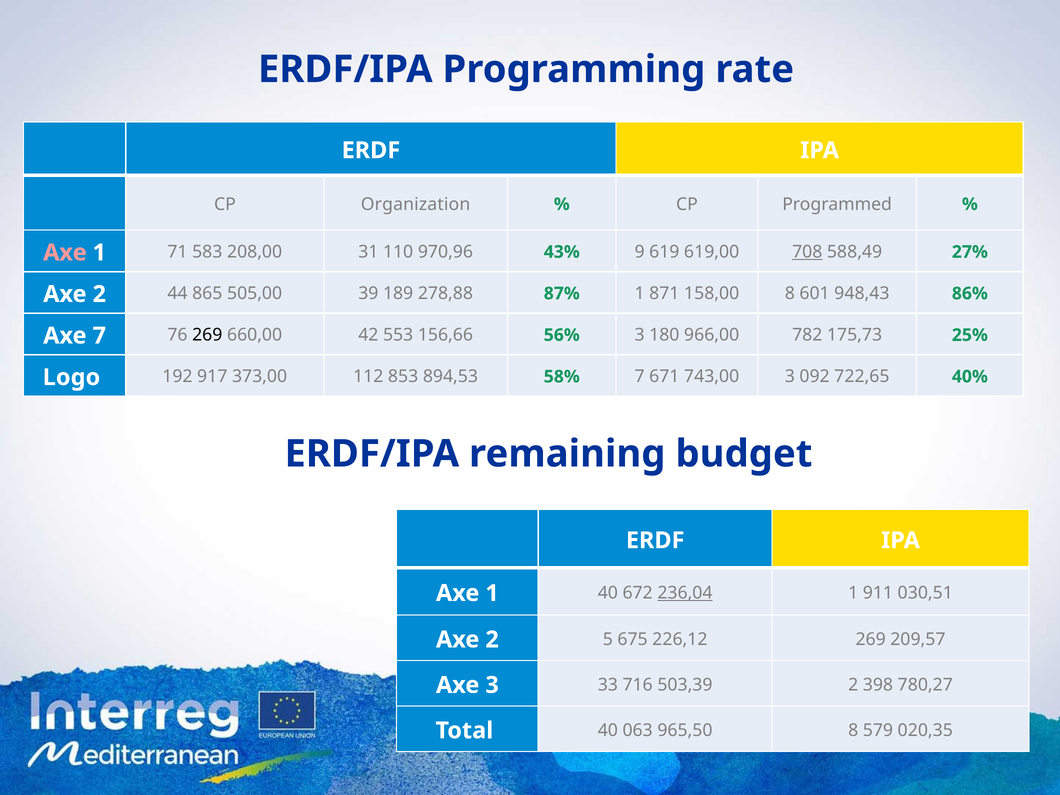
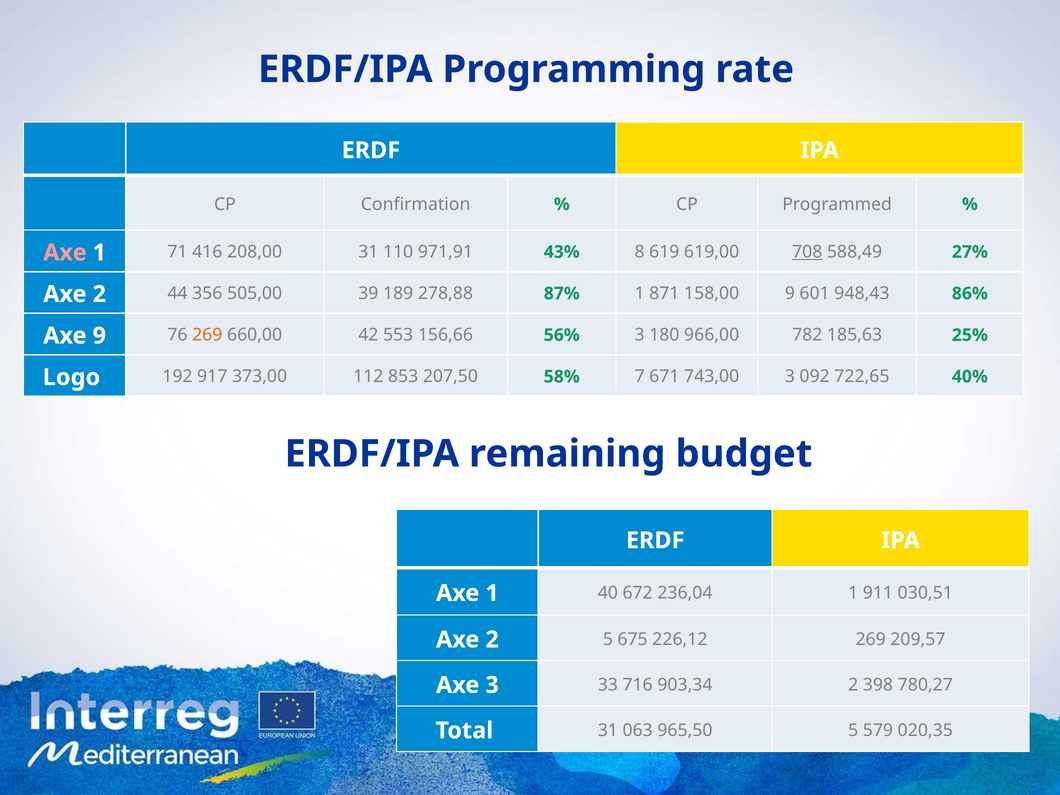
Organization: Organization -> Confirmation (416, 204)
583: 583 -> 416 (207, 252)
970,96: 970,96 -> 971,91 (445, 252)
9: 9 -> 8 (640, 252)
865: 865 -> 356 (207, 294)
158,00 8: 8 -> 9 (790, 294)
Axe 7: 7 -> 9 (99, 336)
269 colour: black -> orange (207, 335)
175,73: 175,73 -> 185,63 (855, 335)
894,53: 894,53 -> 207,50 (450, 377)
236,04 underline: present -> none (685, 593)
503,39: 503,39 -> 903,34 (685, 685)
Total 40: 40 -> 31 (608, 730)
965,50 8: 8 -> 5 (853, 730)
